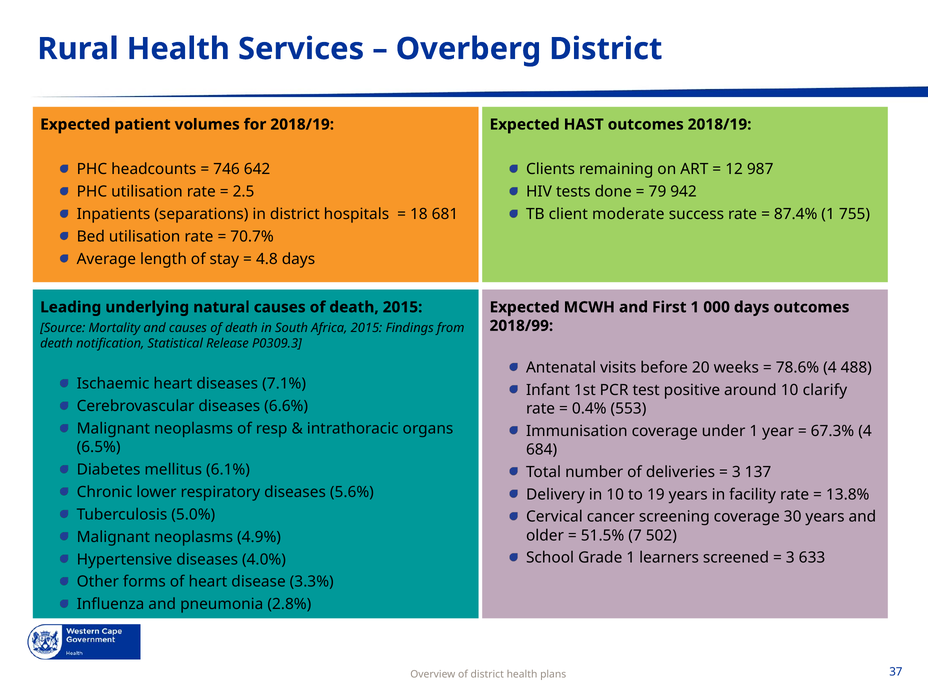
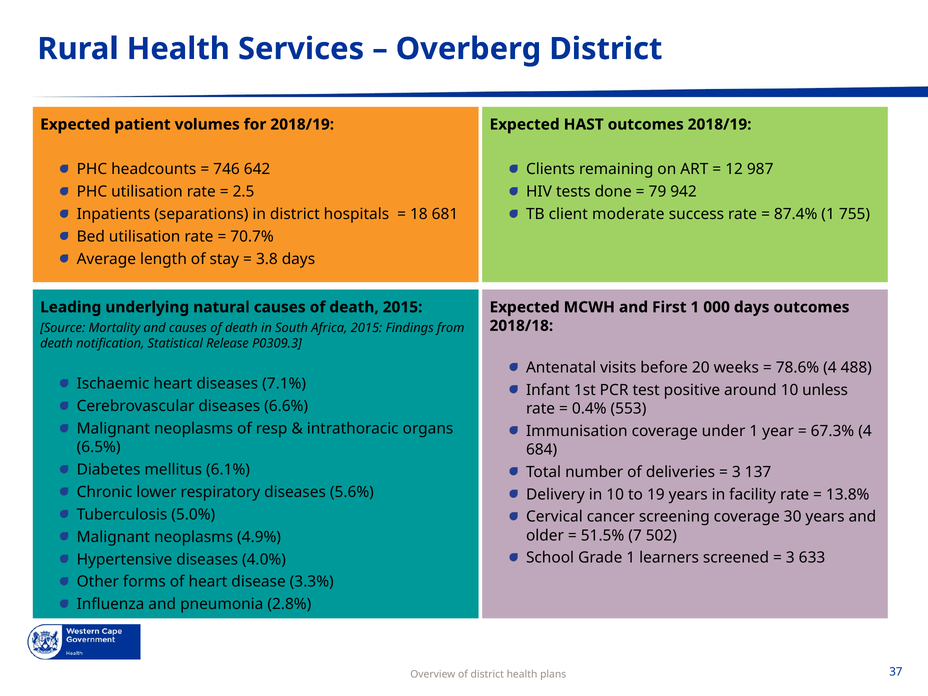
4.8: 4.8 -> 3.8 (267, 259)
2018/99: 2018/99 -> 2018/18 (521, 326)
clarify: clarify -> unless (825, 390)
